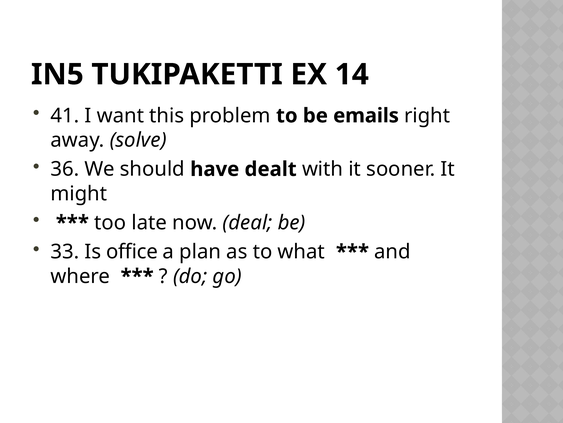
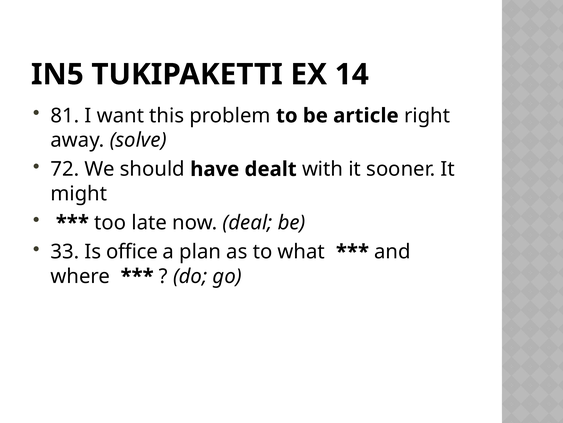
41: 41 -> 81 (65, 115)
emails: emails -> article (366, 115)
36: 36 -> 72 (65, 169)
